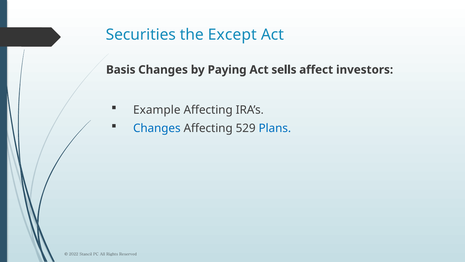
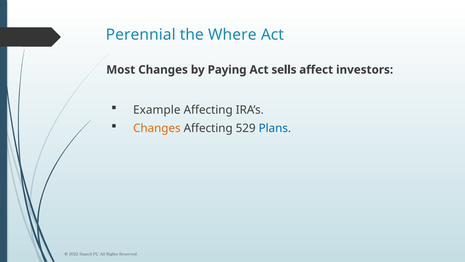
Securities: Securities -> Perennial (141, 35)
Except: Except -> Where (232, 35)
Basis: Basis -> Most (121, 70)
Changes colour: blue -> orange (157, 128)
